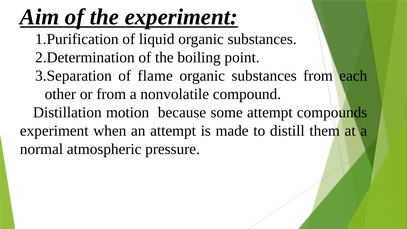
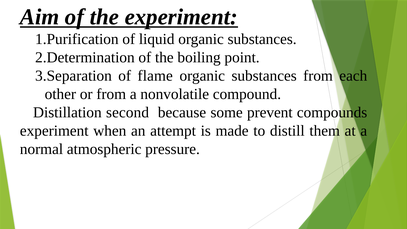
motion: motion -> second (128, 112)
some attempt: attempt -> prevent (270, 112)
